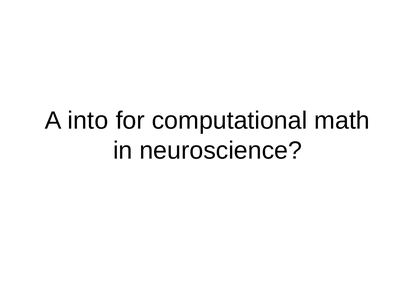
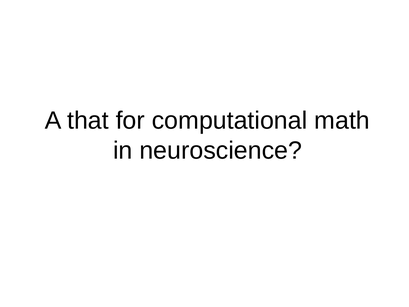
into: into -> that (88, 121)
